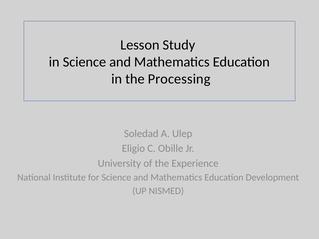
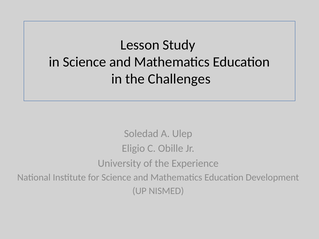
Processing: Processing -> Challenges (179, 79)
